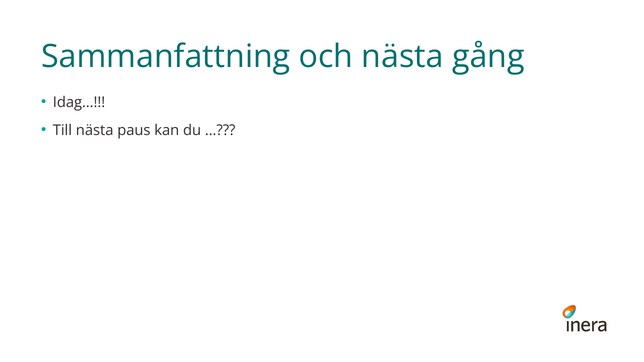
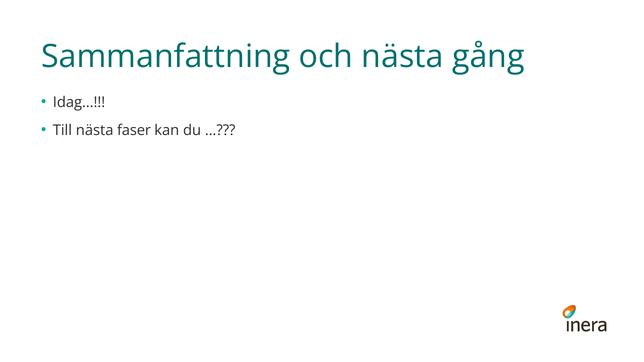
paus: paus -> faser (134, 130)
